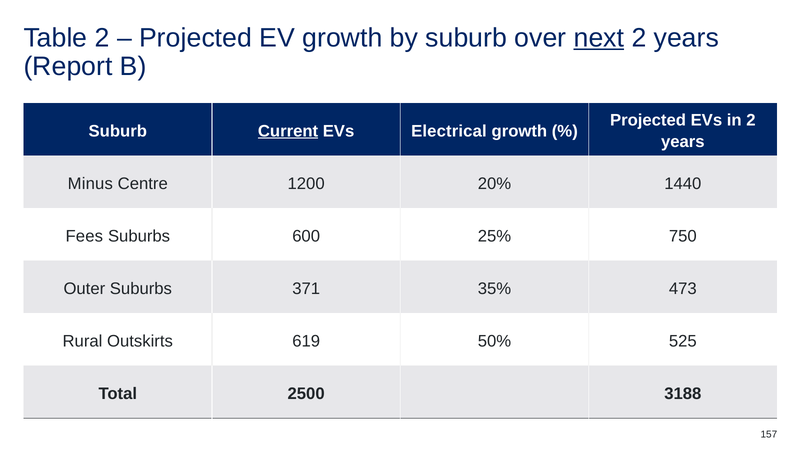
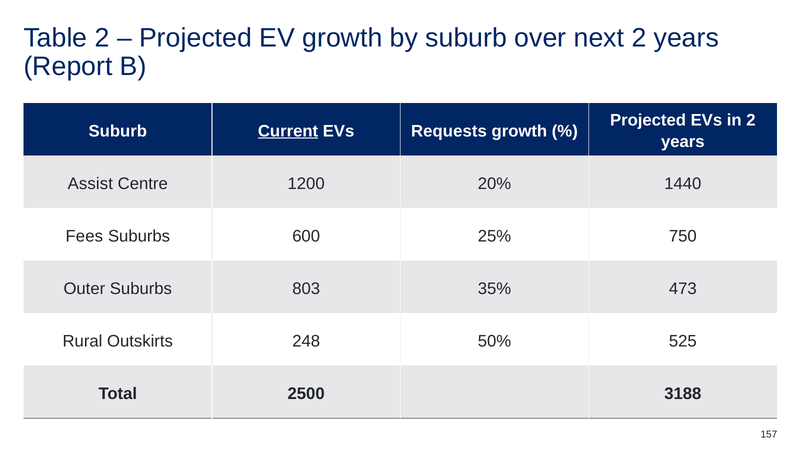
next underline: present -> none (599, 38)
Electrical: Electrical -> Requests (449, 131)
Minus: Minus -> Assist (90, 184)
371: 371 -> 803 (306, 289)
619: 619 -> 248 (306, 341)
